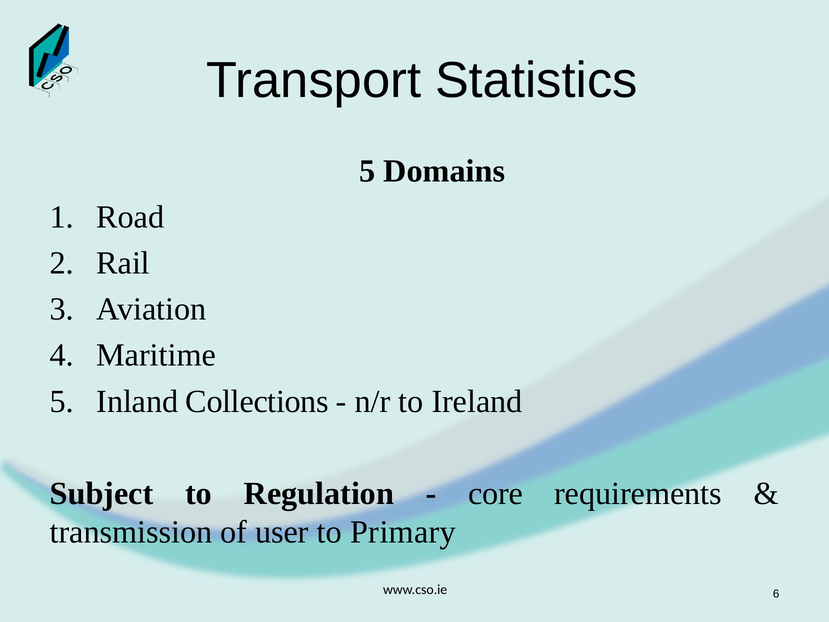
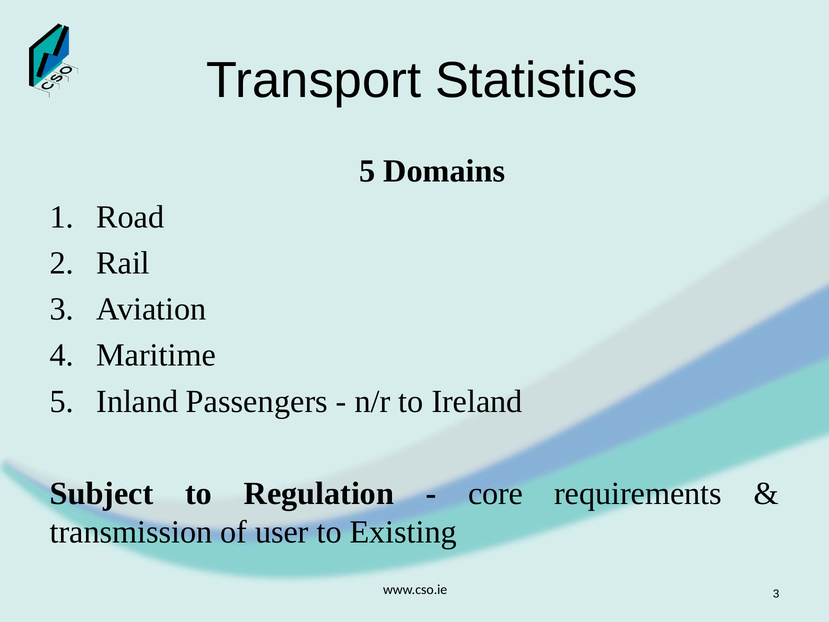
Collections: Collections -> Passengers (257, 401)
Primary: Primary -> Existing (403, 532)
www.cso.ie 6: 6 -> 3 (776, 594)
